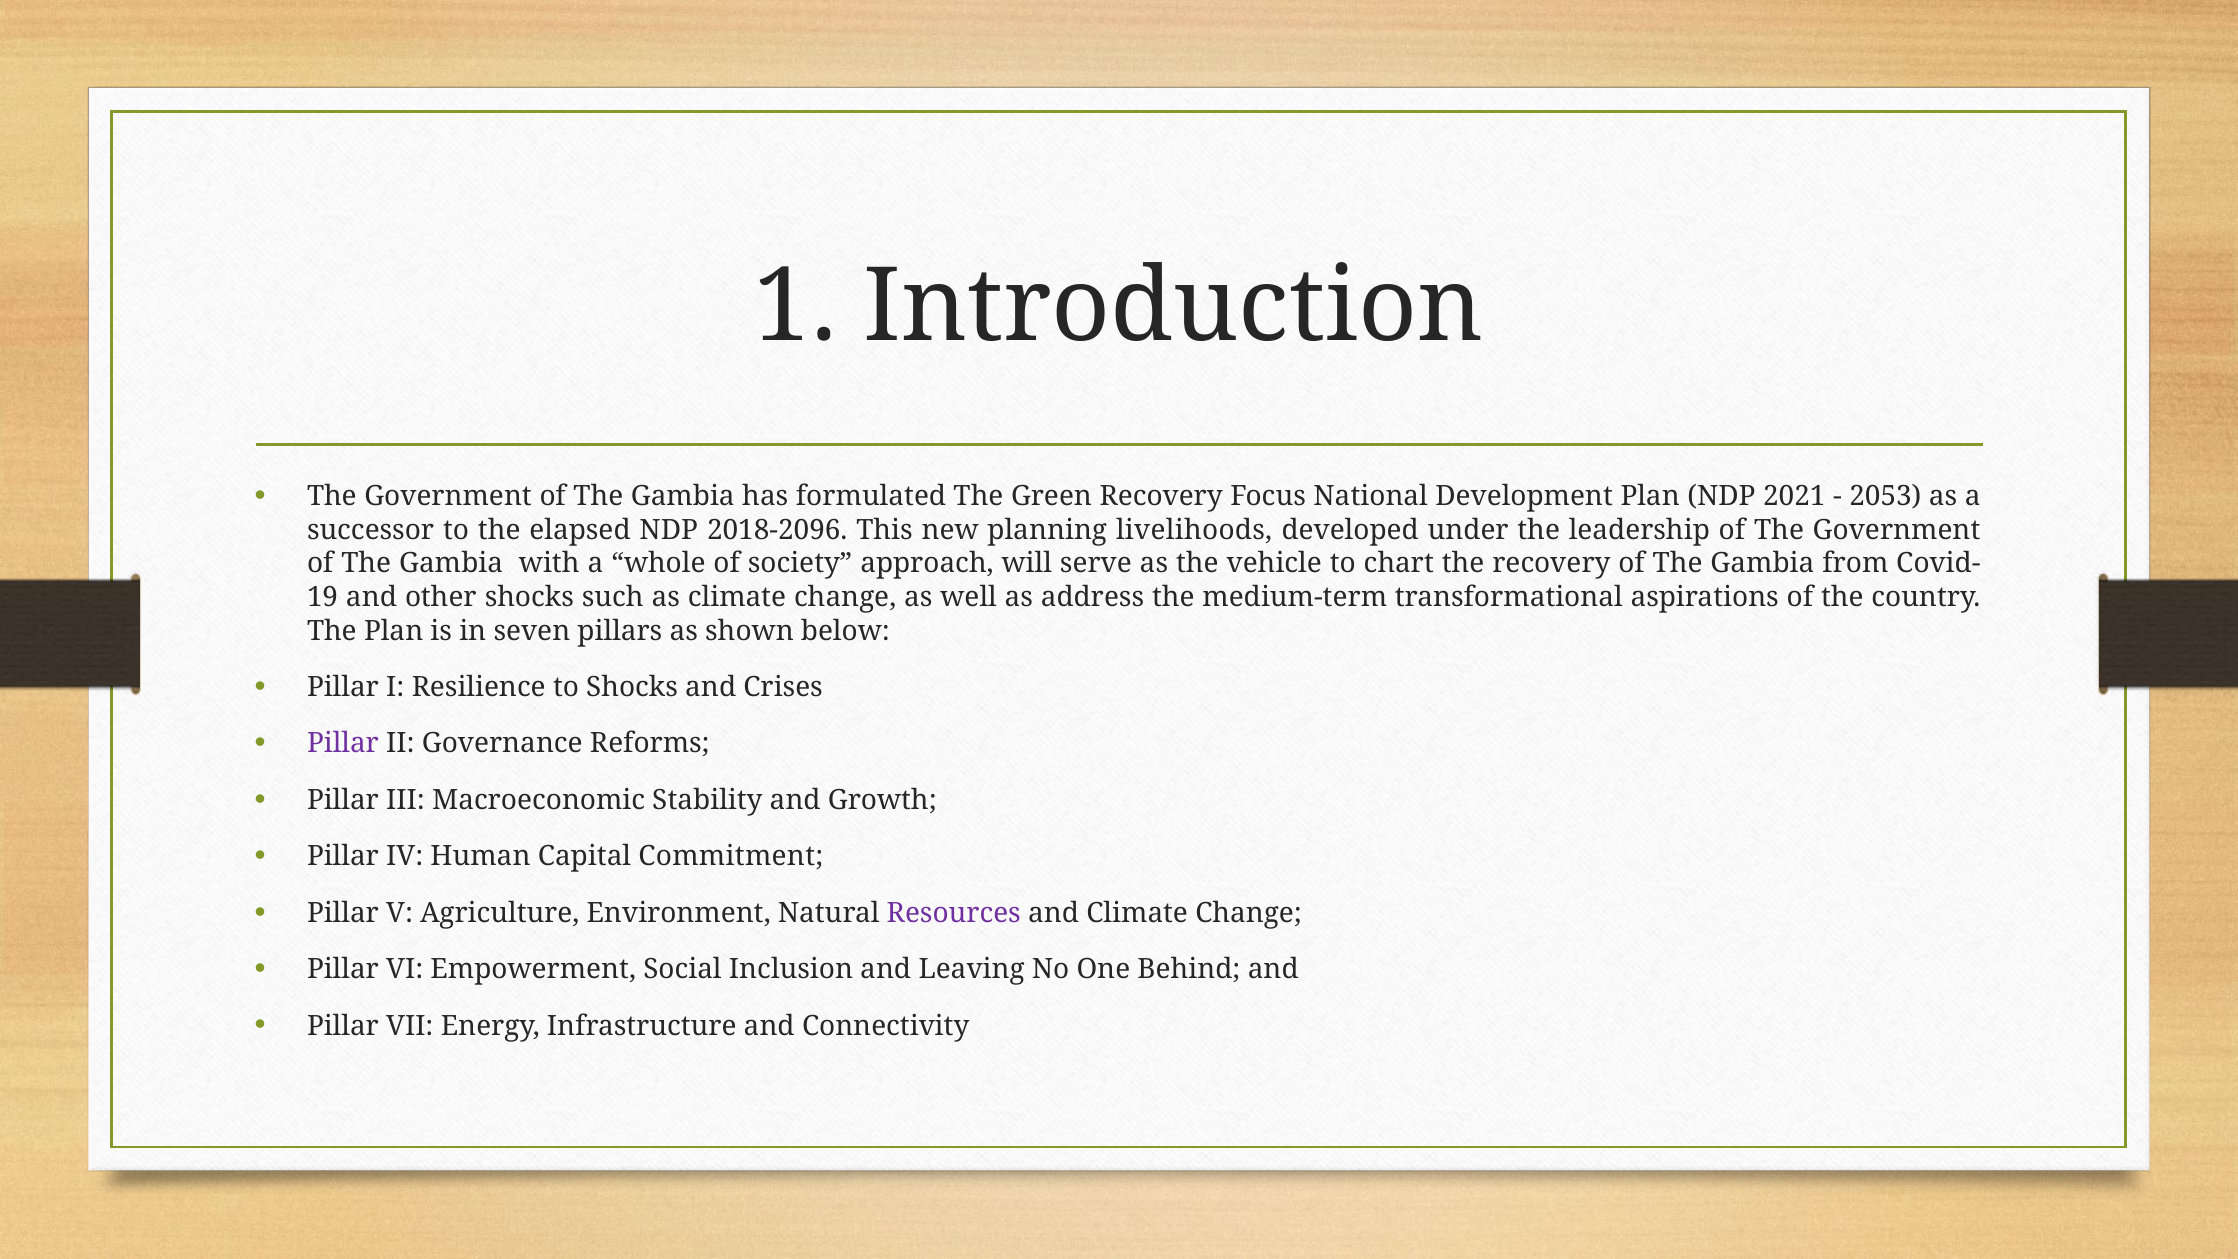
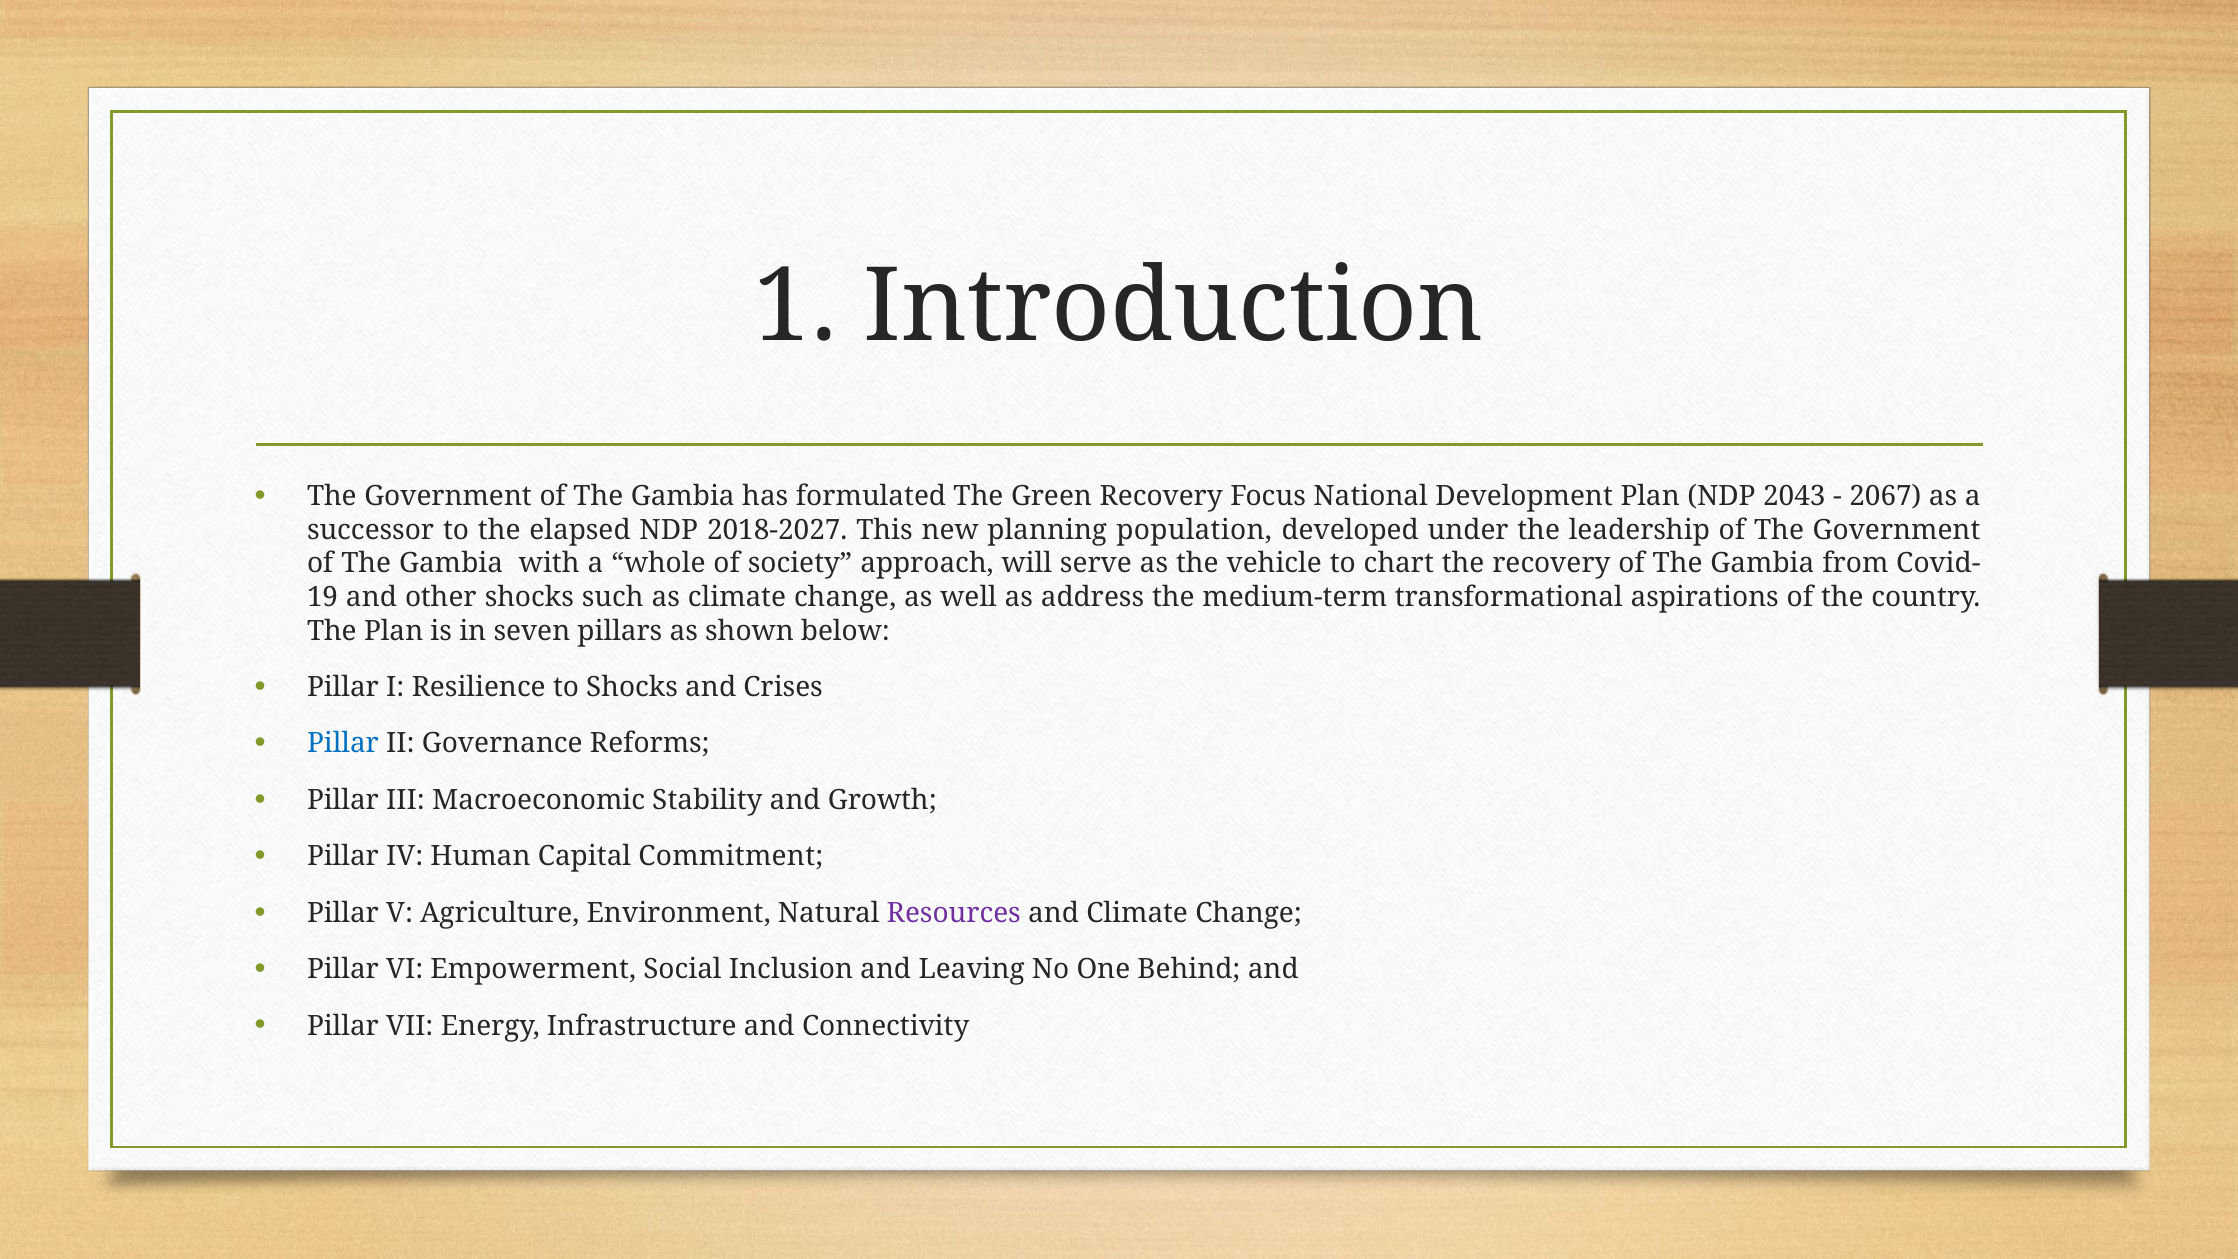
2021: 2021 -> 2043 (1794, 497)
2053: 2053 -> 2067 (1885, 497)
2018-2096: 2018-2096 -> 2018-2027 (777, 530)
livelihoods: livelihoods -> population (1194, 530)
Pillar colour: purple -> blue (343, 744)
